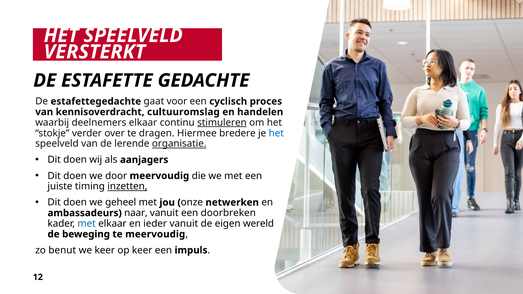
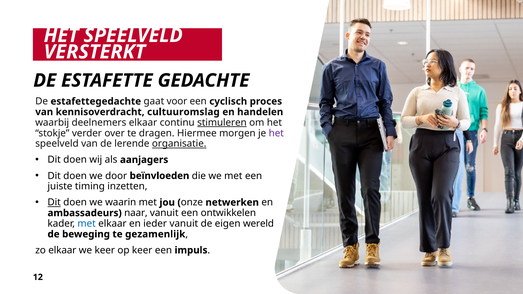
bredere: bredere -> morgen (237, 133)
het colour: blue -> purple (276, 133)
door meervoudig: meervoudig -> beïnvloeden (160, 176)
inzetten underline: present -> none (127, 186)
Dit underline: none -> present (54, 203)
geheel: geheel -> waarin (121, 203)
doorbreken: doorbreken -> ontwikkelen (228, 213)
te meervoudig: meervoudig -> gezamenlijk (155, 234)
zo benut: benut -> elkaar (62, 250)
